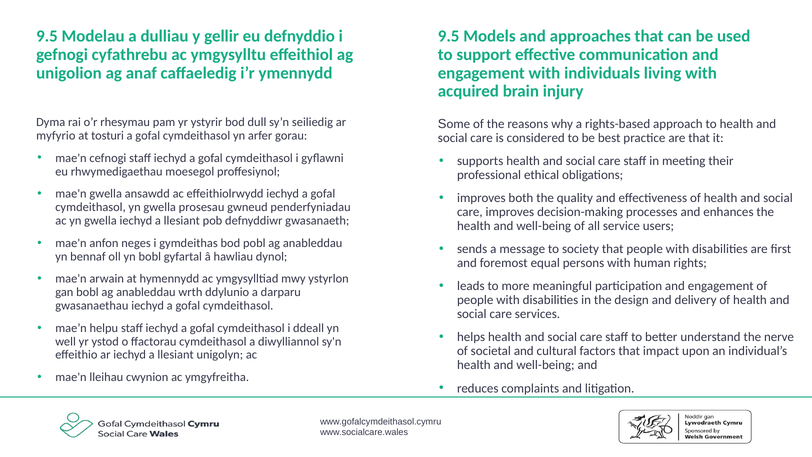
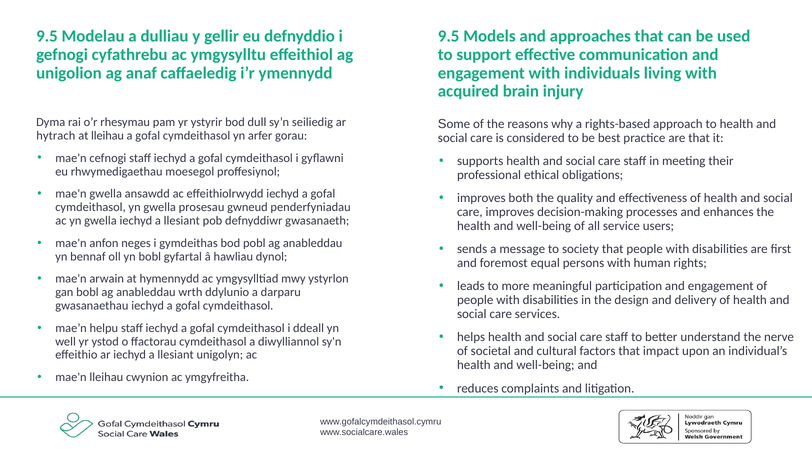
myfyrio: myfyrio -> hytrach (56, 136)
at tosturi: tosturi -> lleihau (108, 136)
